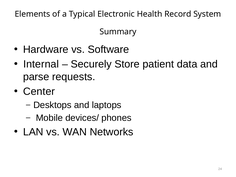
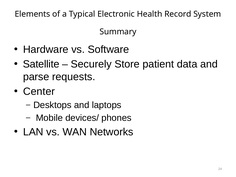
Internal: Internal -> Satellite (41, 64)
